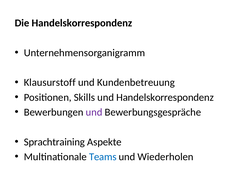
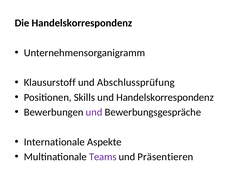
Kundenbetreuung: Kundenbetreuung -> Abschlussprüfung (136, 82)
Sprachtraining: Sprachtraining -> Internationale (54, 142)
Teams colour: blue -> purple (103, 157)
Wiederholen: Wiederholen -> Präsentieren (165, 157)
